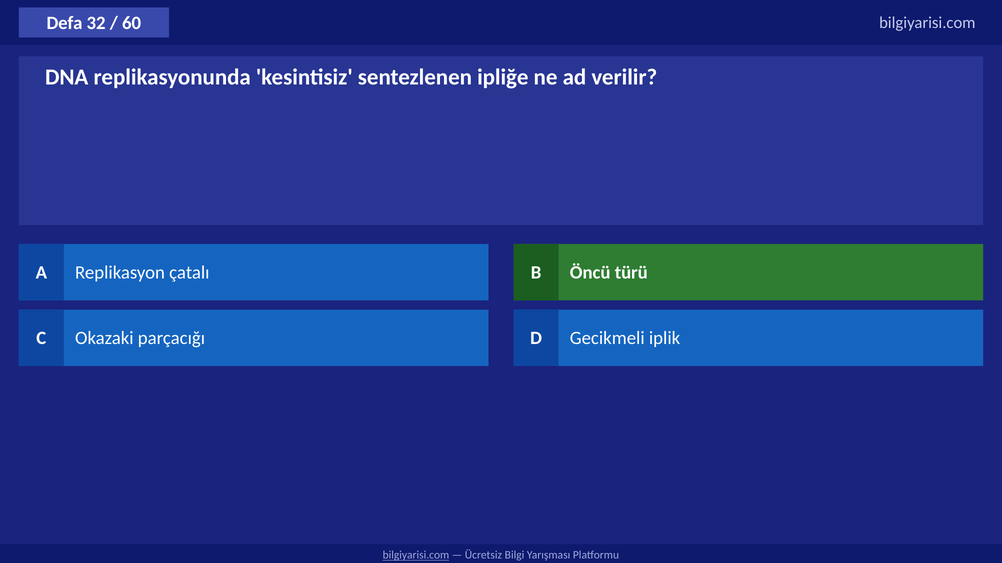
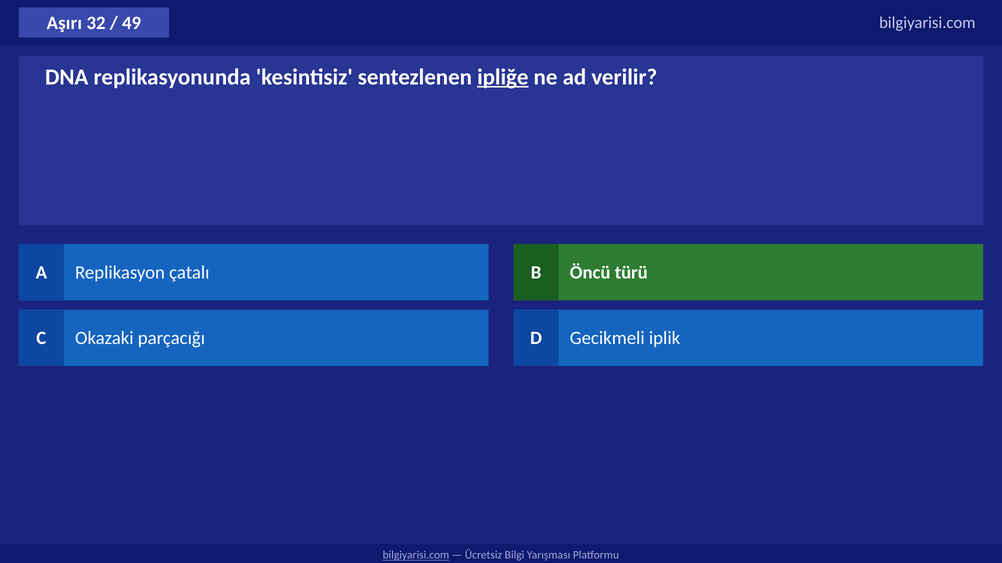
Defa: Defa -> Aşırı (64, 23)
60: 60 -> 49 (132, 23)
ipliğe underline: none -> present (503, 77)
